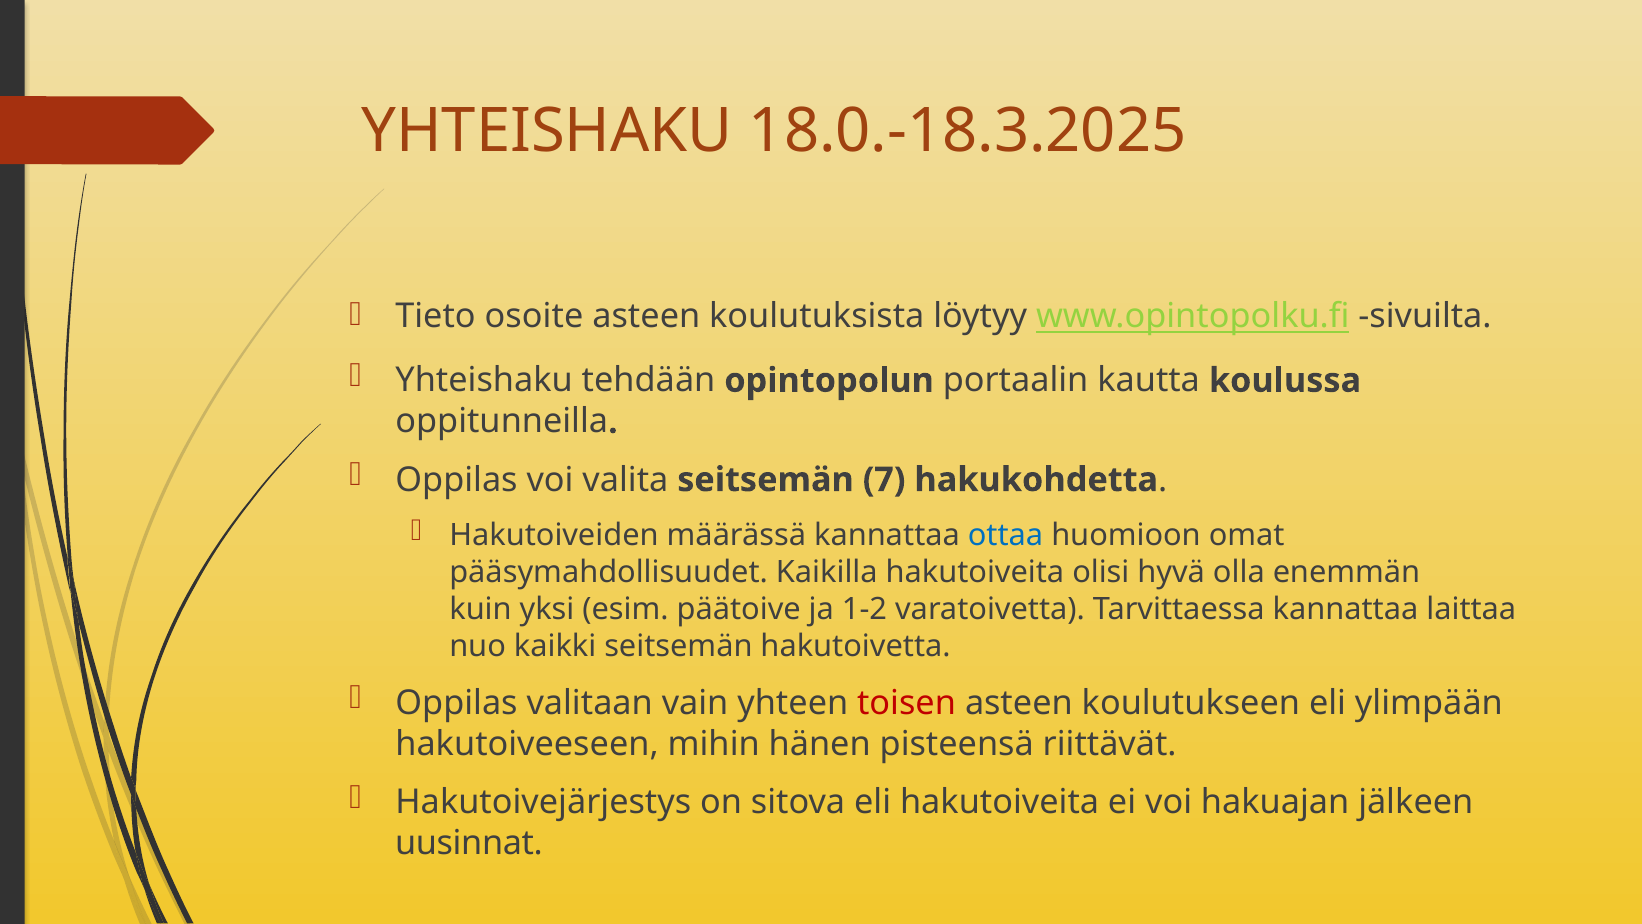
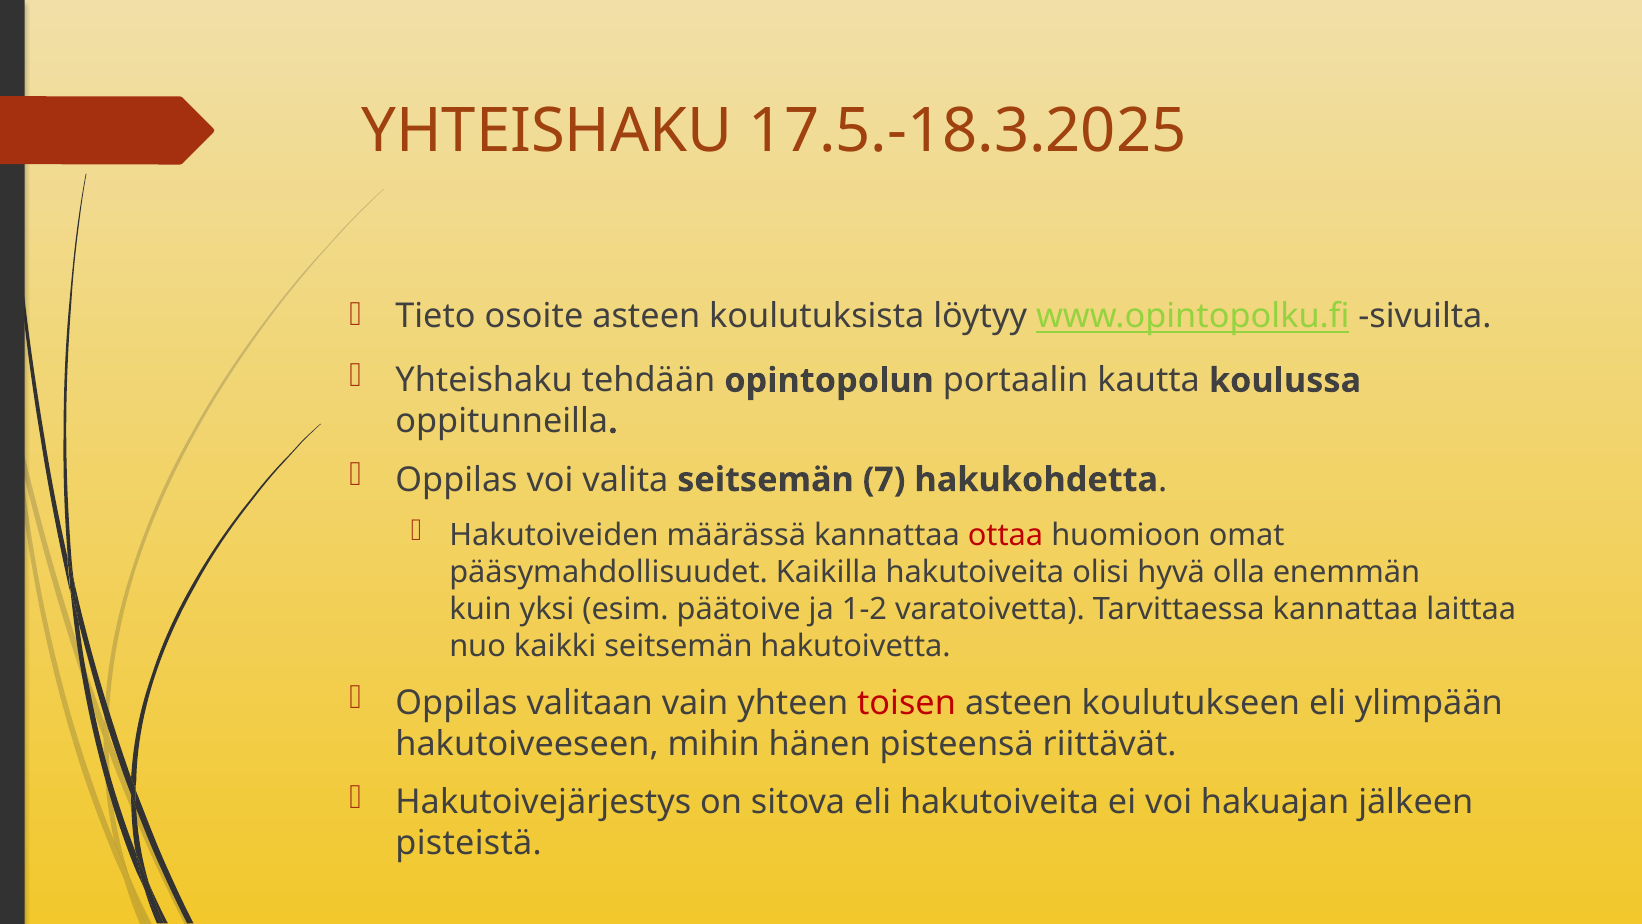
18.0.-18.3.2025: 18.0.-18.3.2025 -> 17.5.-18.3.2025 (968, 131)
ottaa colour: blue -> red (1006, 535)
uusinnat: uusinnat -> pisteistä (469, 843)
